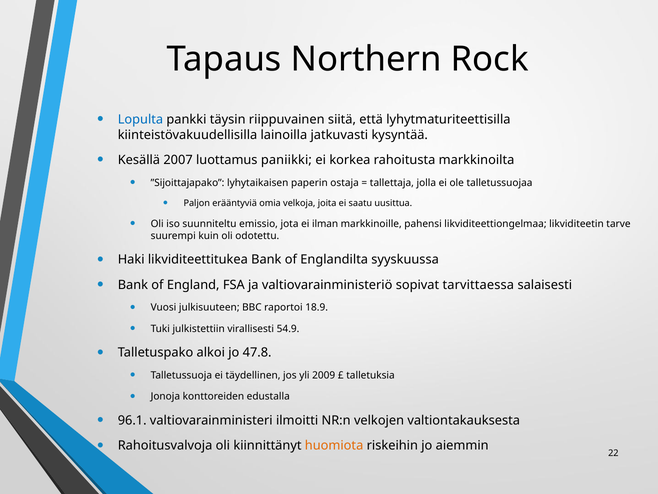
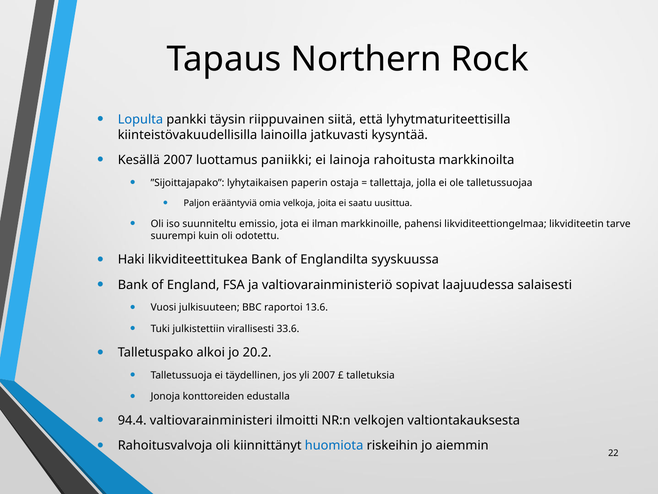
korkea: korkea -> lainoja (350, 160)
tarvittaessa: tarvittaessa -> laajuudessa (478, 285)
18.9: 18.9 -> 13.6 (317, 307)
54.9: 54.9 -> 33.6 (288, 329)
47.8: 47.8 -> 20.2 (257, 352)
yli 2009: 2009 -> 2007 (324, 375)
96.1: 96.1 -> 94.4 (132, 420)
huomiota colour: orange -> blue (334, 445)
